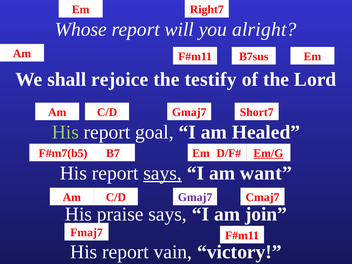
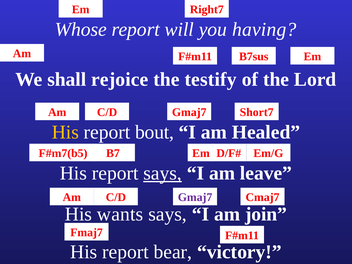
alright: alright -> having (264, 29)
His colour: light green -> yellow (65, 132)
goal: goal -> bout (155, 132)
Em/G underline: present -> none (268, 153)
want: want -> leave (266, 173)
praise: praise -> wants (120, 214)
vain: vain -> bear (173, 252)
